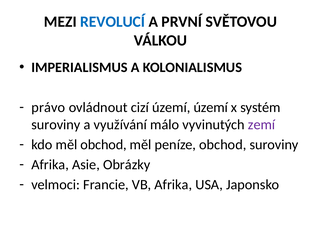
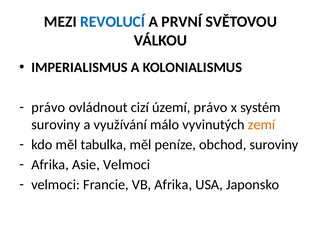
území území: území -> právo (211, 107)
zemí colour: purple -> orange (262, 124)
měl obchod: obchod -> tabulka (104, 144)
Asie Obrázky: Obrázky -> Velmoci (127, 164)
